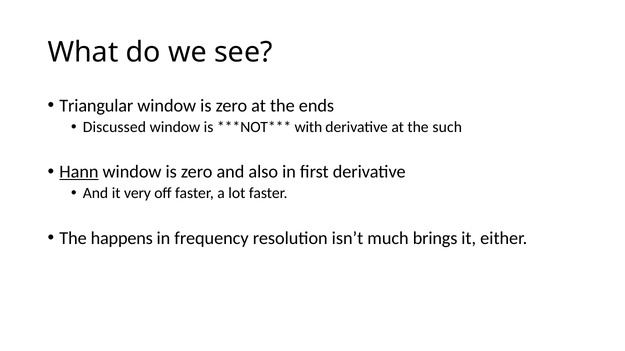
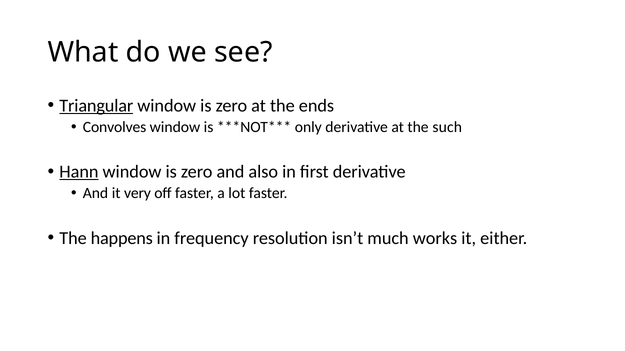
Triangular underline: none -> present (96, 106)
Discussed: Discussed -> Convolves (115, 127)
with: with -> only (308, 127)
brings: brings -> works (435, 239)
